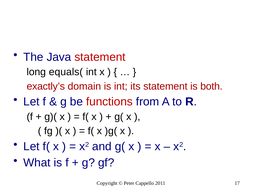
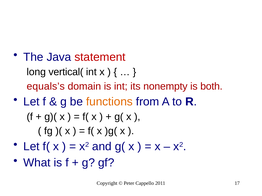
equals(: equals( -> vertical( (66, 72)
exactly’s: exactly’s -> equals’s (46, 86)
its statement: statement -> nonempty (165, 86)
functions colour: red -> orange (109, 102)
